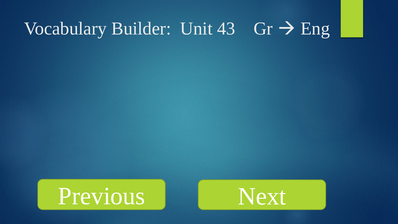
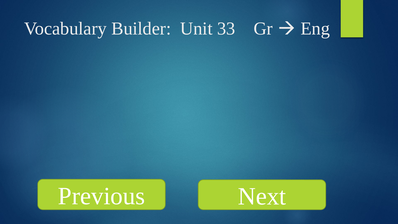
43: 43 -> 33 (226, 28)
